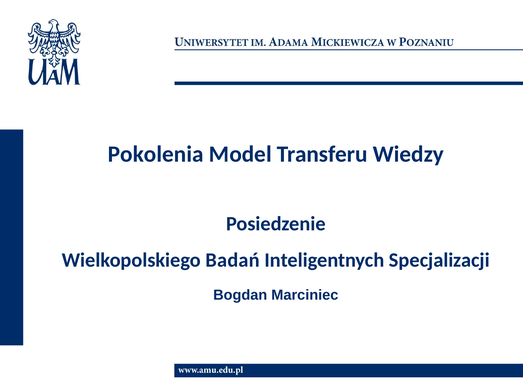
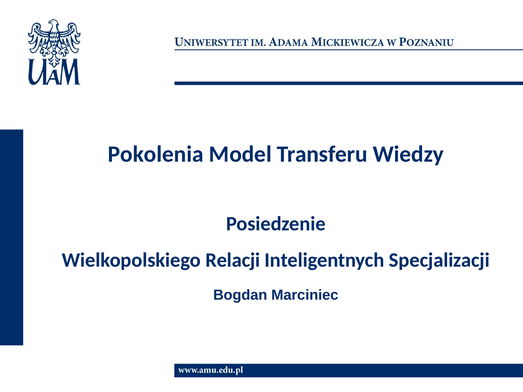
Badań: Badań -> Relacji (233, 260)
